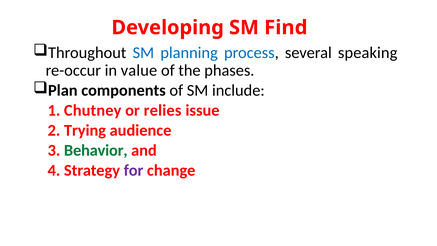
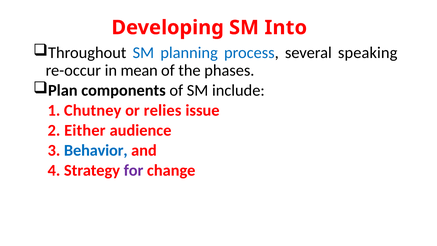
Find: Find -> Into (286, 28)
value: value -> mean (139, 70)
Trying: Trying -> Either (85, 130)
Behavior colour: green -> blue (96, 150)
